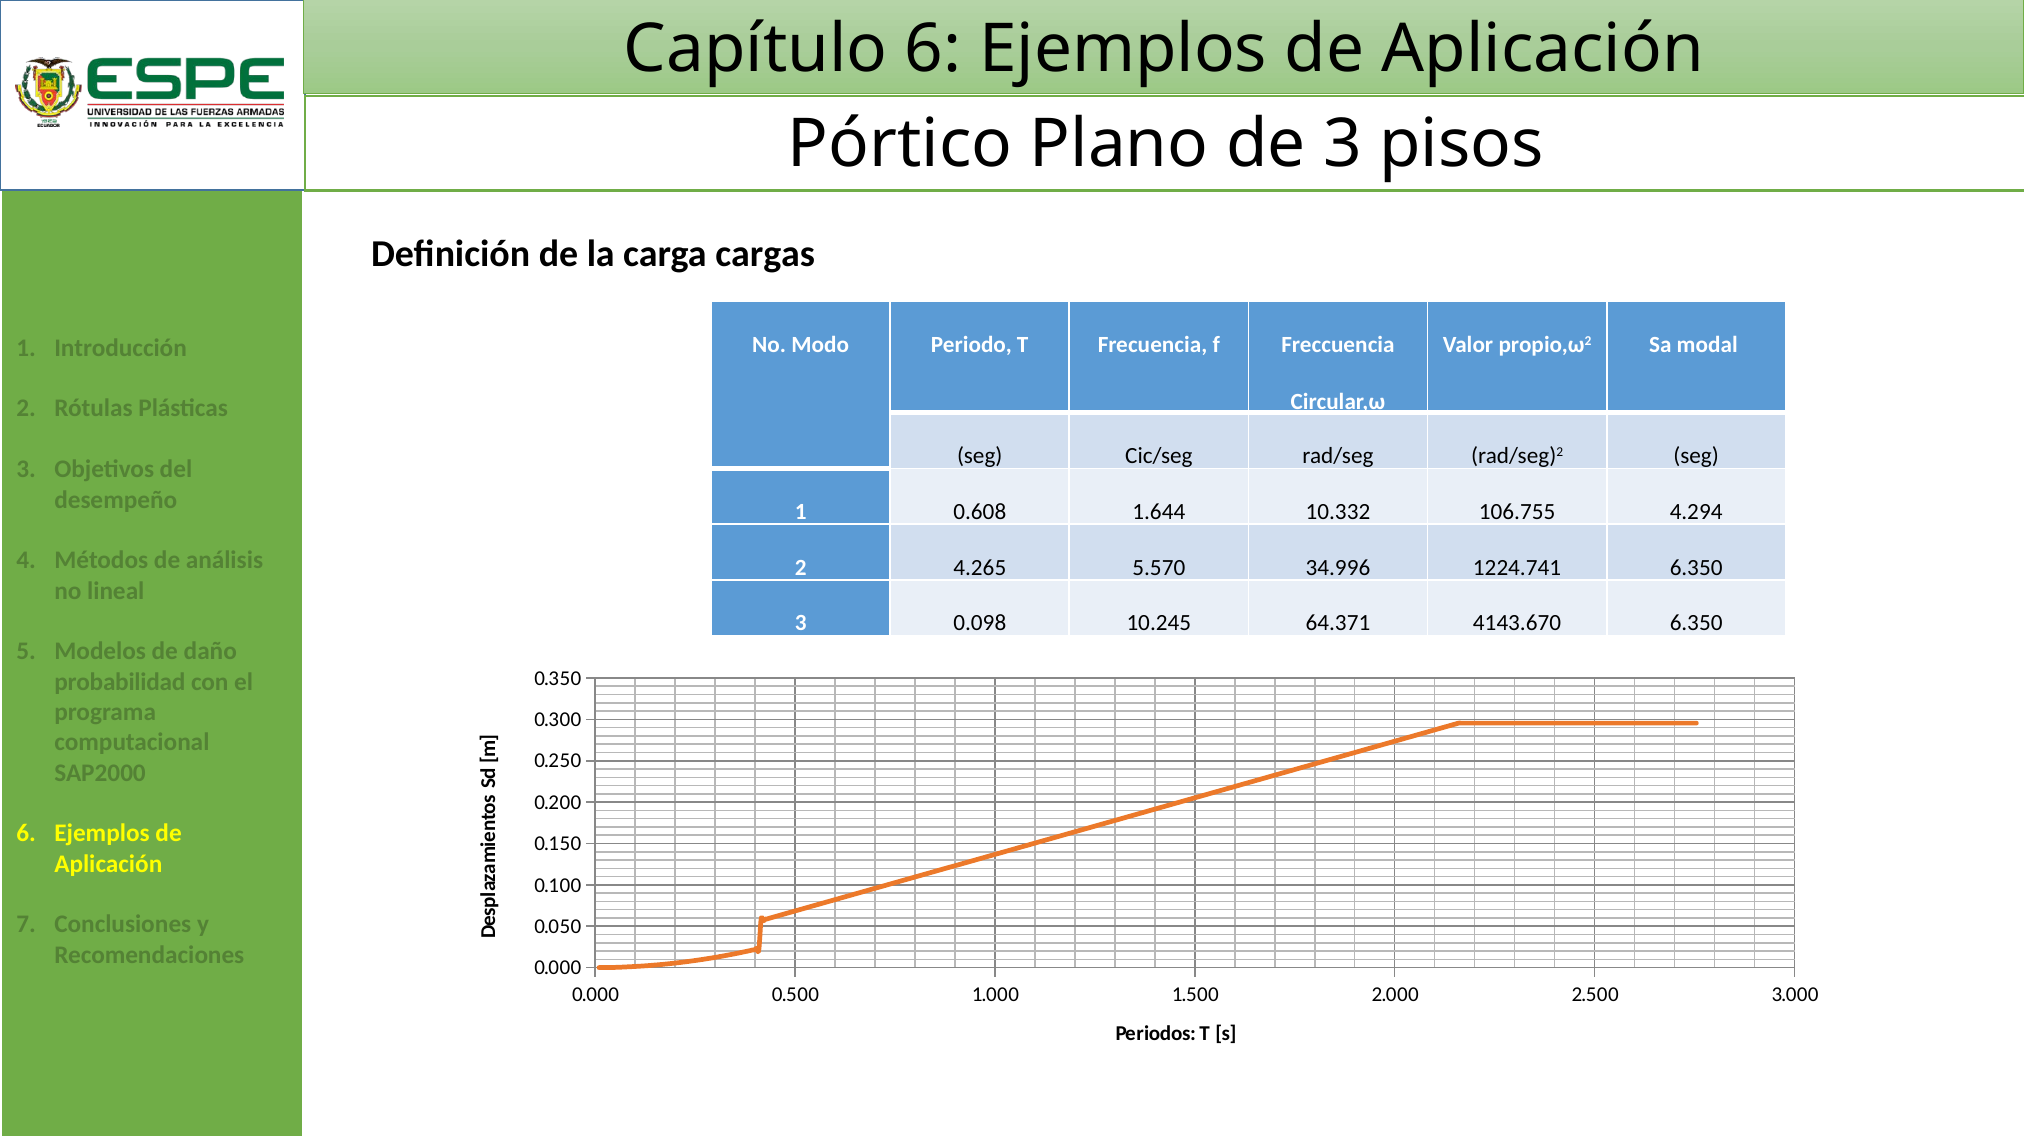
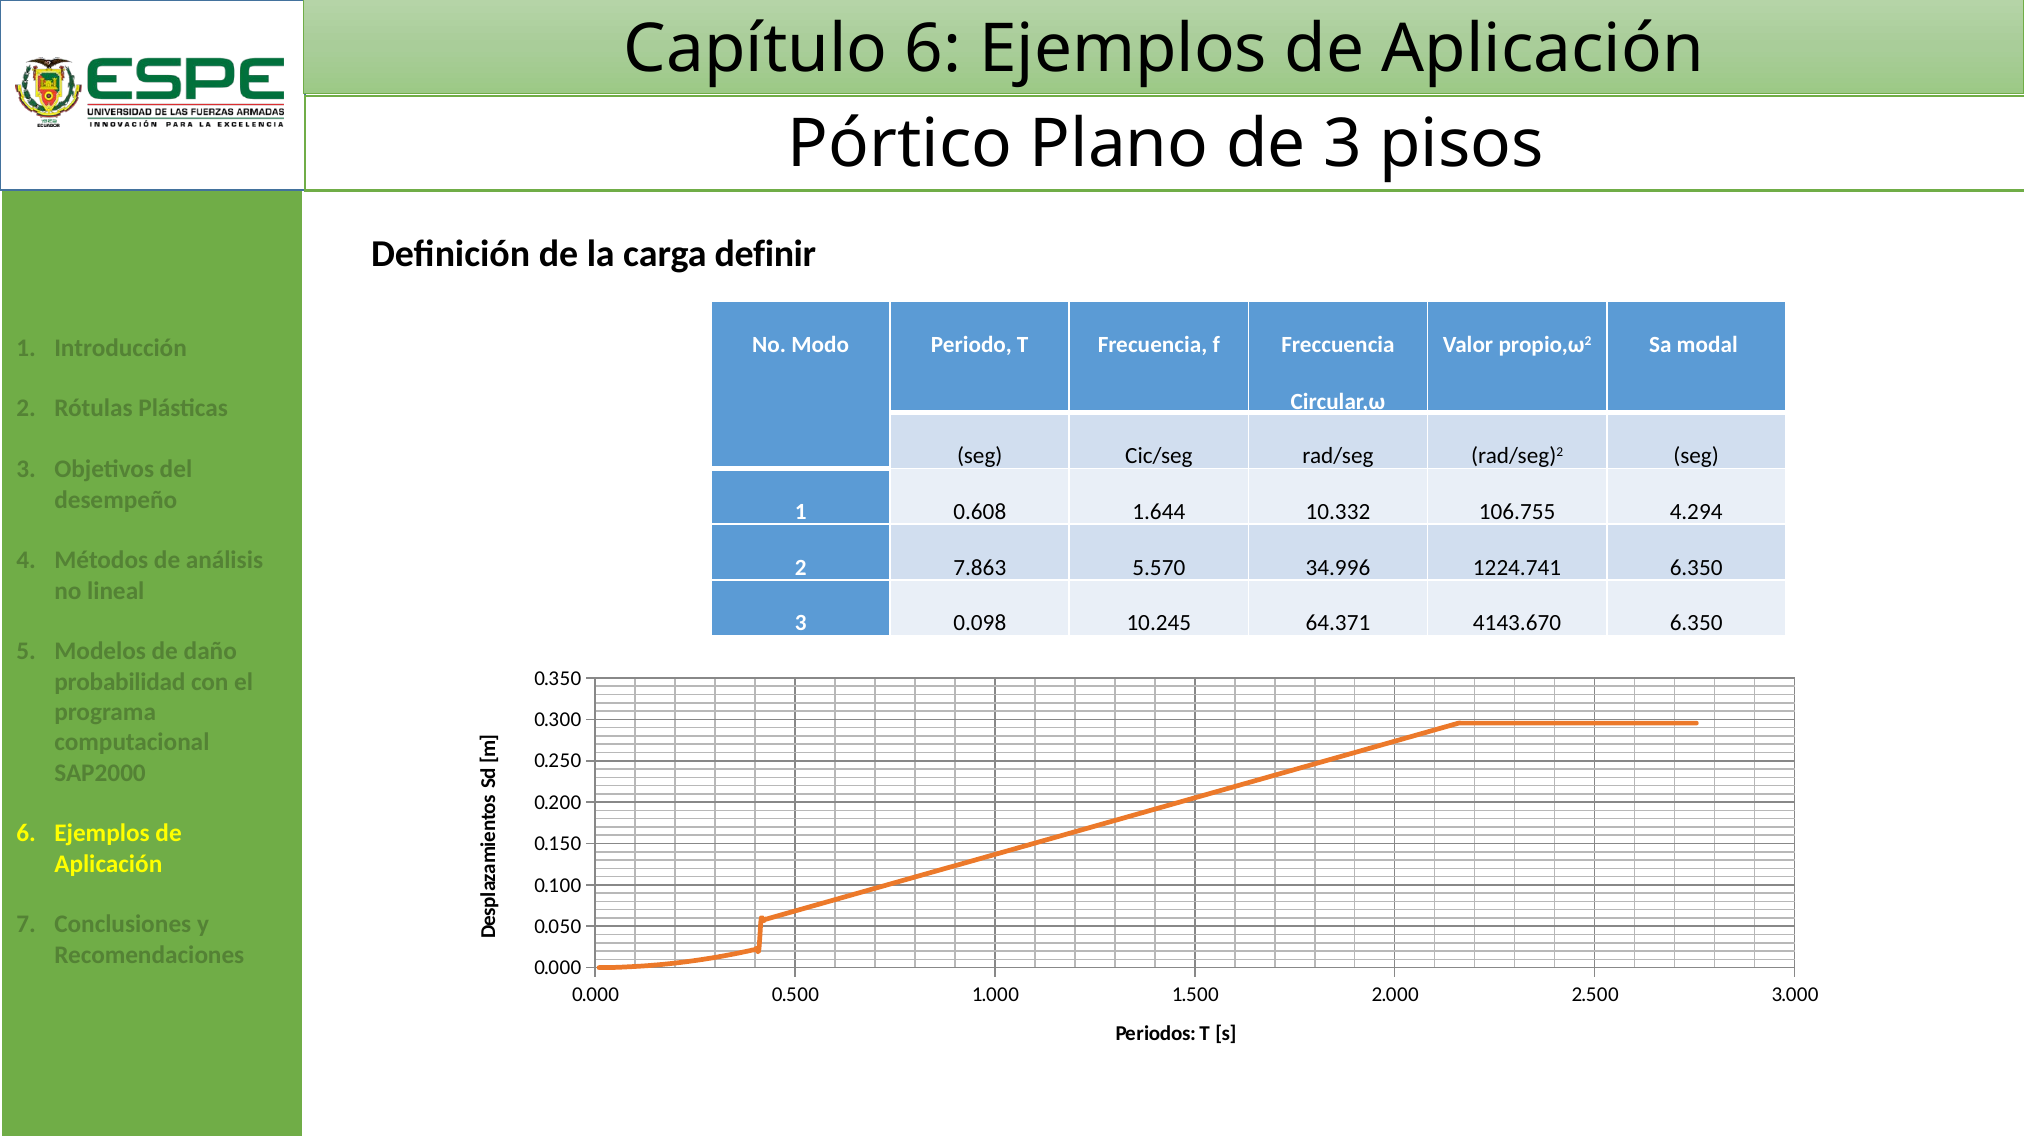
cargas: cargas -> definir (765, 254)
4.265: 4.265 -> 7.863 (980, 568)
